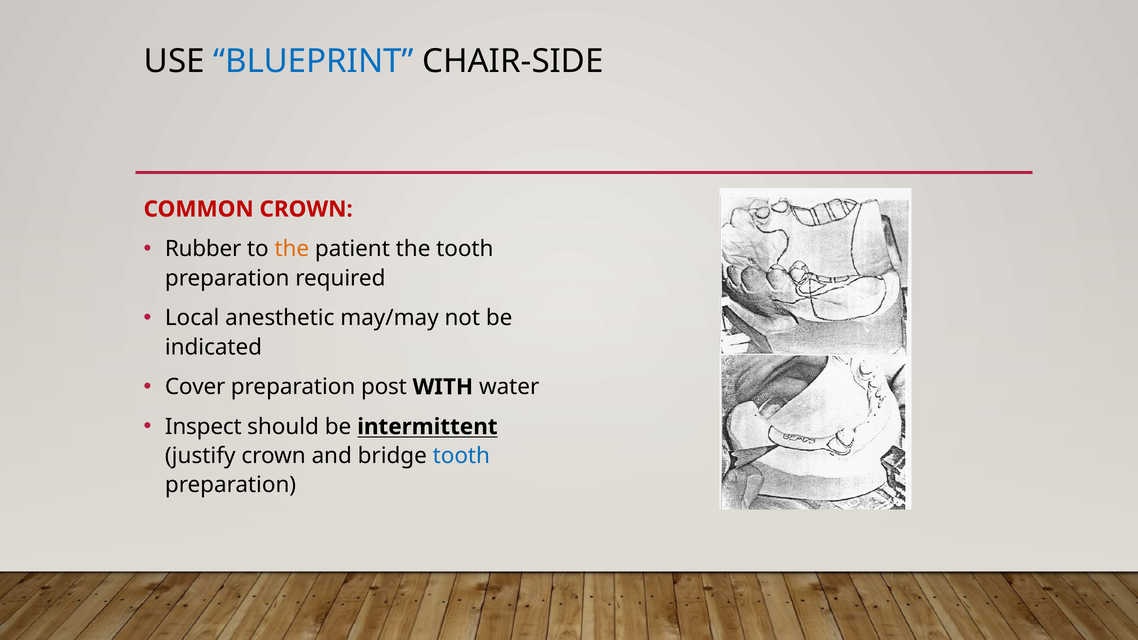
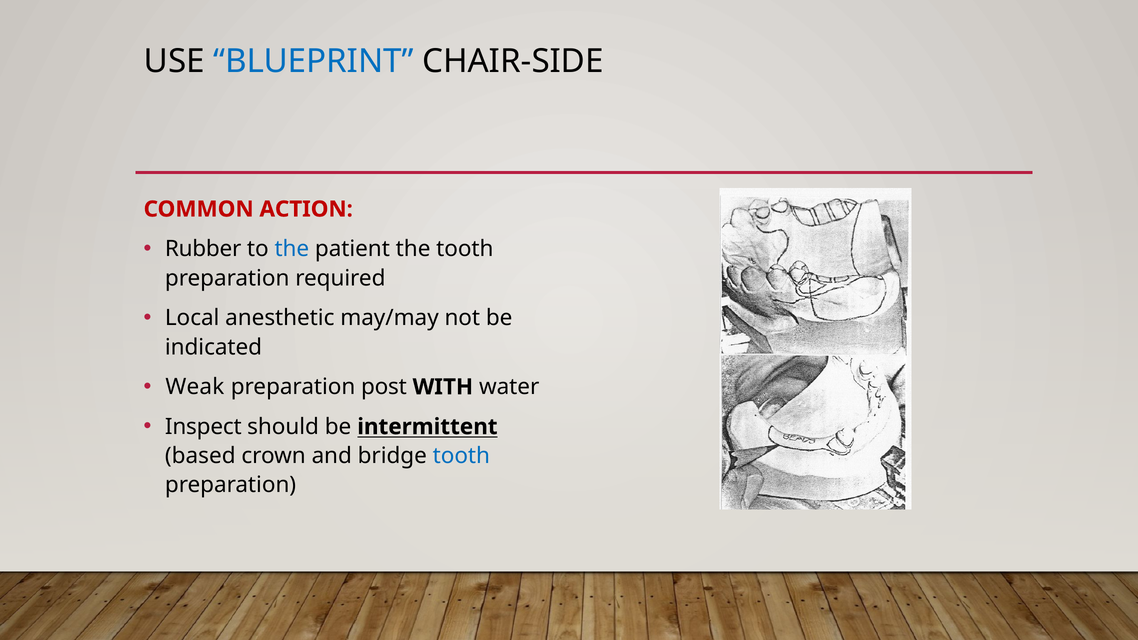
COMMON CROWN: CROWN -> ACTION (306, 209)
the colour: orange -> blue (292, 249)
Cover: Cover -> Weak (195, 387)
justify: justify -> based (200, 456)
